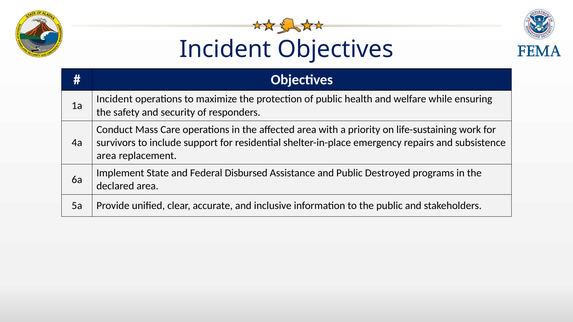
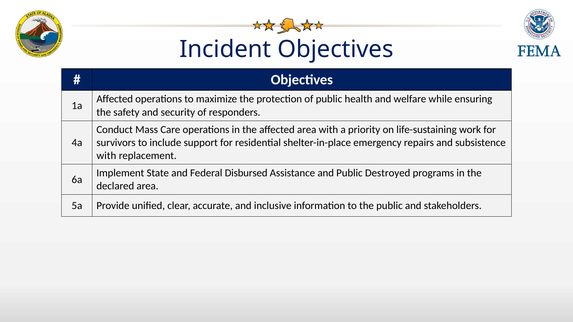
Incident: Incident -> Affected (115, 99)
area: area -> with (106, 156)
